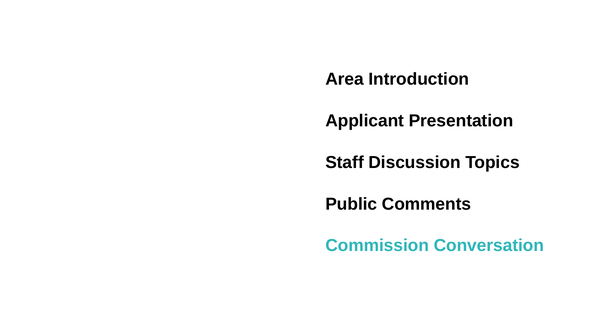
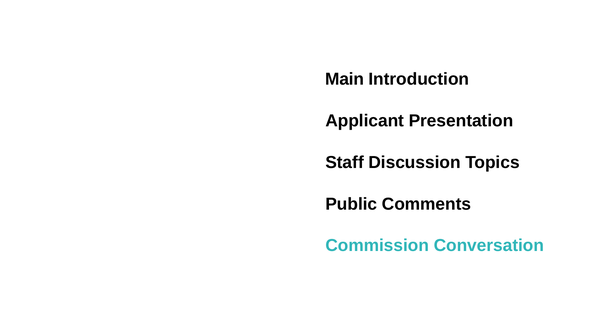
Area: Area -> Main (345, 79)
